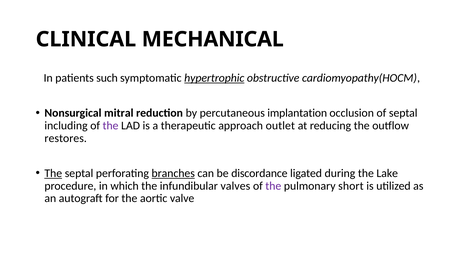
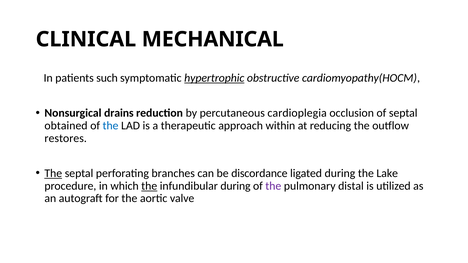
mitral: mitral -> drains (119, 113)
implantation: implantation -> cardioplegia (297, 113)
including: including -> obtained (66, 126)
the colour: purple -> blue (111, 126)
outlet: outlet -> within (280, 126)
branches underline: present -> none (173, 173)
the underline: none -> present (149, 186)
infundibular valves: valves -> during (236, 186)
short: short -> distal (351, 186)
